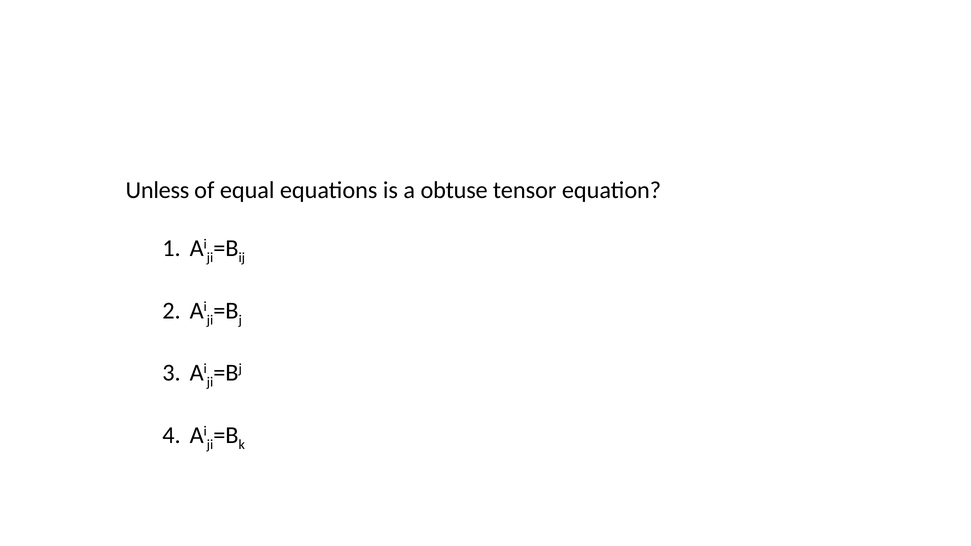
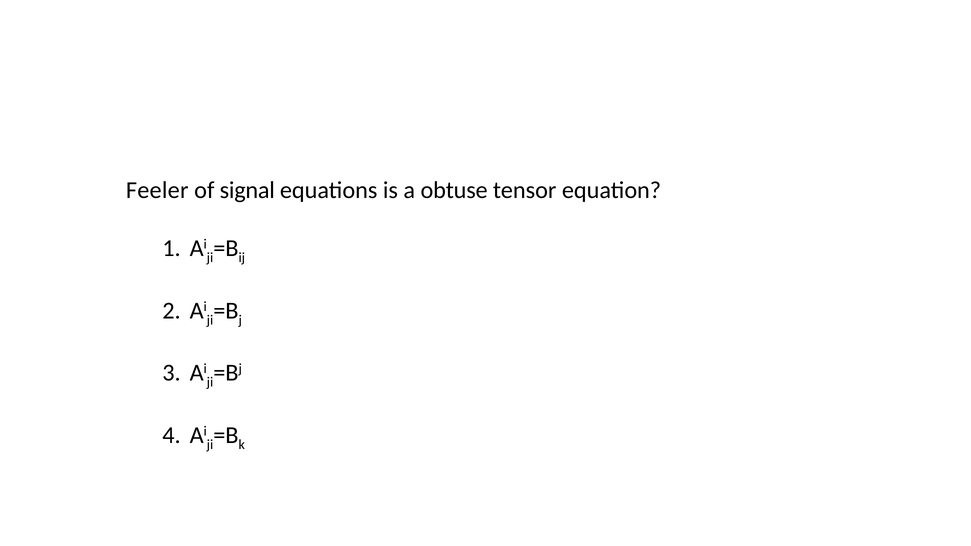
Unless: Unless -> Feeler (157, 190)
equal: equal -> signal (247, 190)
